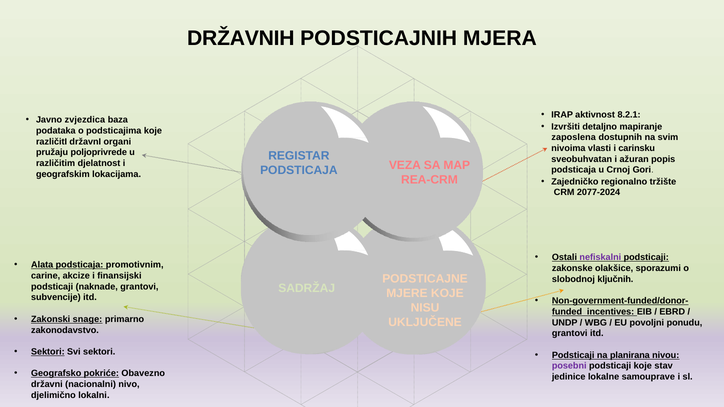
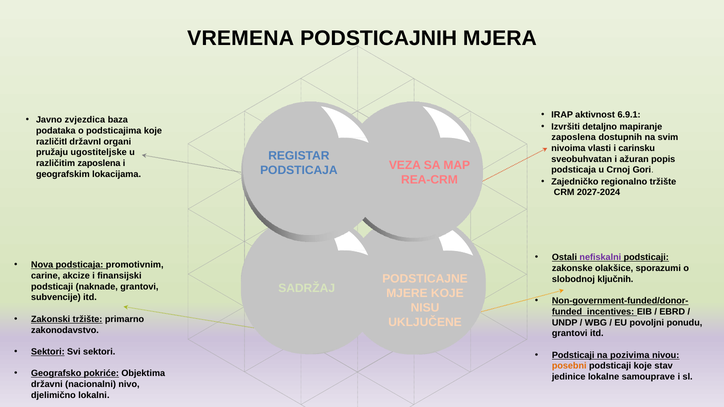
DRŽAVNIH: DRŽAVNIH -> VREMENA (241, 38)
8.2.1: 8.2.1 -> 6.9.1 (629, 115)
poljoprivrede: poljoprivrede -> ugostiteljske (99, 152)
različitim djelatnost: djelatnost -> zaposlena (99, 163)
2077-2024: 2077-2024 -> 2027-2024 (598, 193)
Alata: Alata -> Nova (42, 265)
Zakonski snage: snage -> tržište (88, 319)
planirana: planirana -> pozivima (630, 355)
posebni colour: purple -> orange (569, 366)
Obavezno: Obavezno -> Objektima (143, 374)
